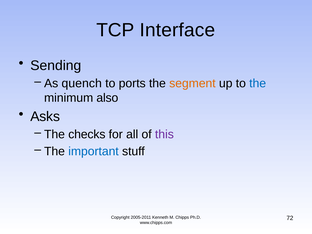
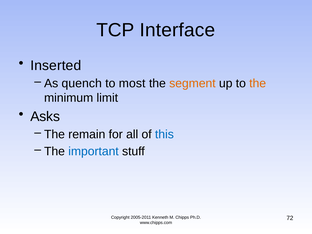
Sending: Sending -> Inserted (56, 65)
ports: ports -> most (132, 83)
the colour: blue -> orange (258, 83)
also: also -> limit (107, 98)
checks: checks -> remain (87, 134)
this colour: purple -> blue (164, 134)
